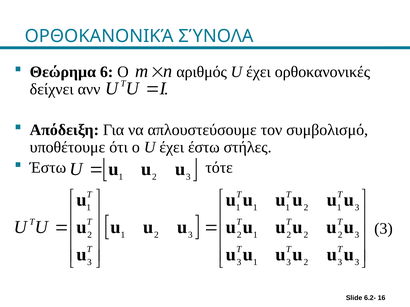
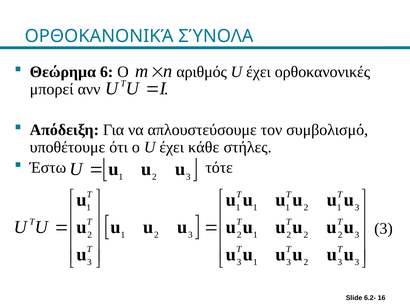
δείχνει: δείχνει -> μπορεί (52, 89)
έχει έστω: έστω -> κάθε (204, 147)
